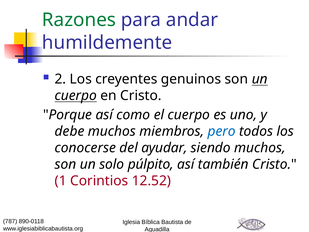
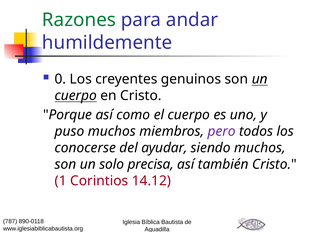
2: 2 -> 0 (60, 79)
debe: debe -> puso (69, 131)
pero colour: blue -> purple (222, 131)
púlpito: púlpito -> precisa (151, 164)
12.52: 12.52 -> 14.12 (151, 181)
